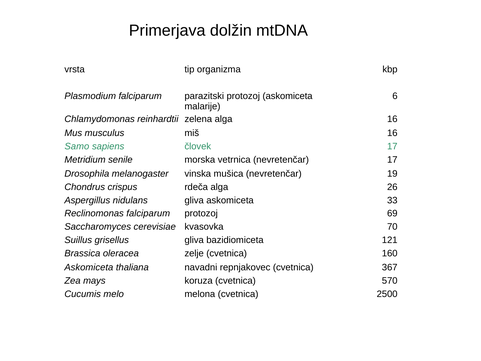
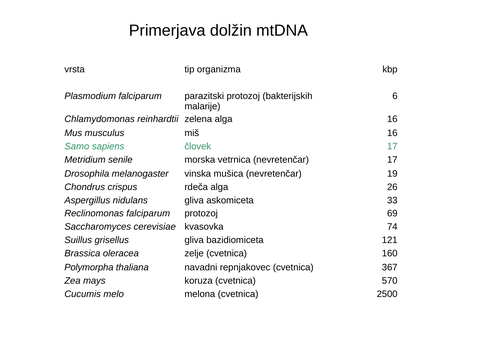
protozoj askomiceta: askomiceta -> bakterijskih (288, 96)
70: 70 -> 74 (392, 227)
Askomiceta: Askomiceta -> Polymorpha (89, 267)
